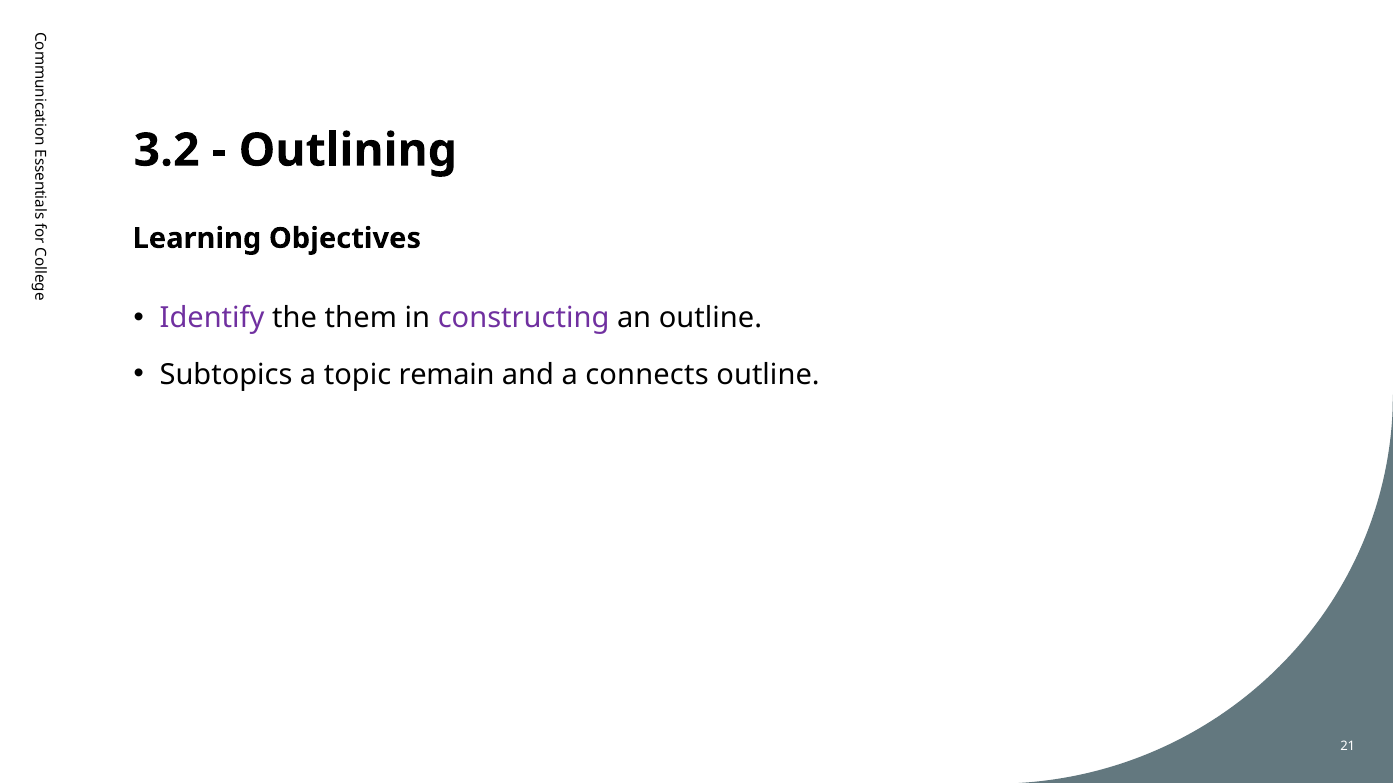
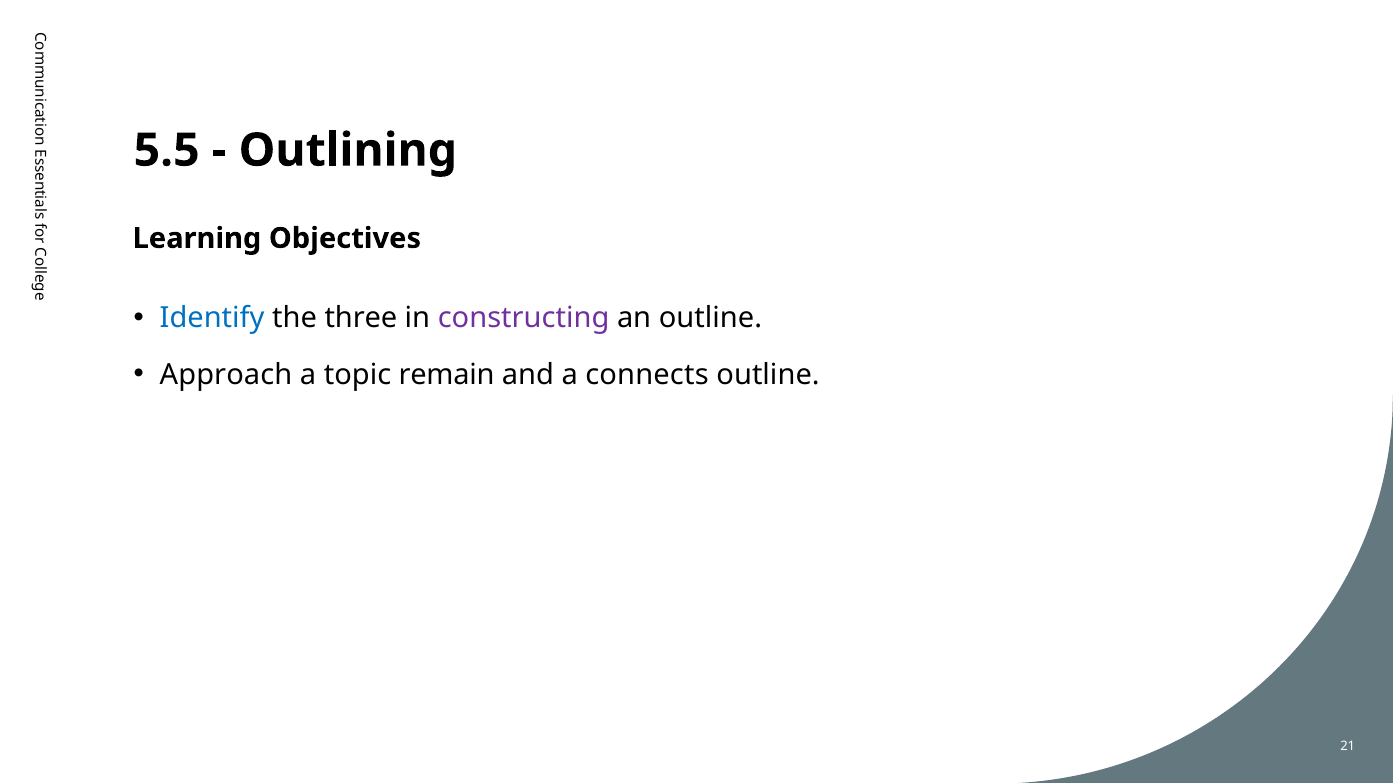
3.2: 3.2 -> 5.5 (167, 150)
Identify colour: purple -> blue (212, 318)
them: them -> three (361, 318)
Subtopics: Subtopics -> Approach (226, 375)
